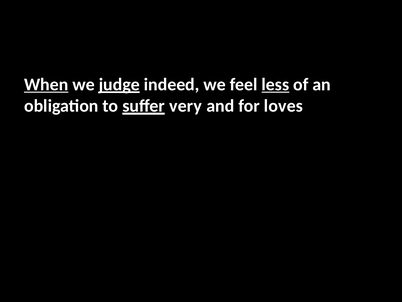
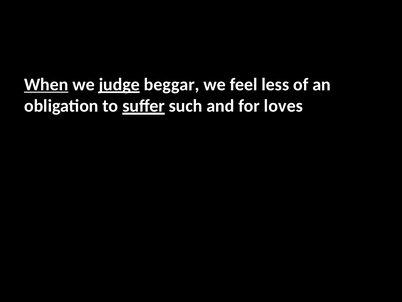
indeed: indeed -> beggar (172, 84)
less underline: present -> none (275, 84)
very: very -> such (186, 106)
